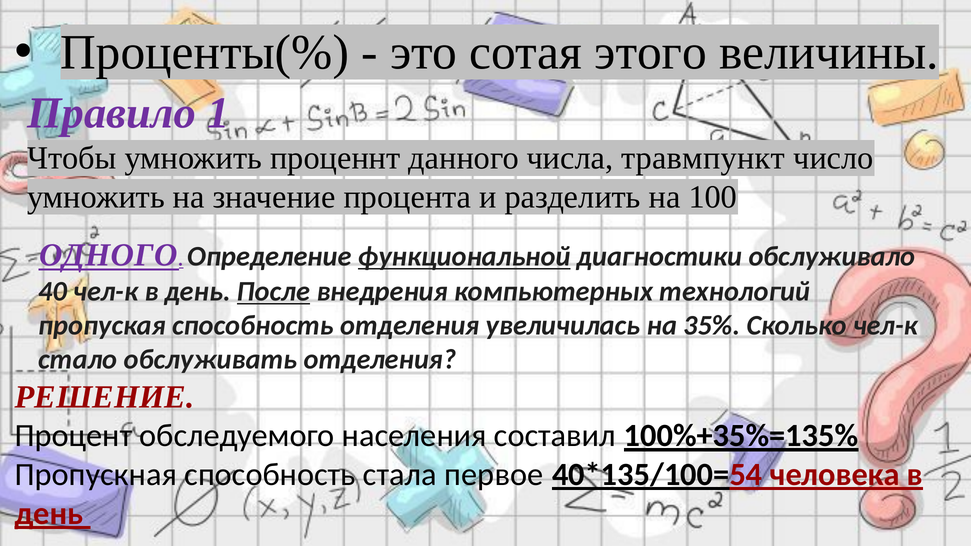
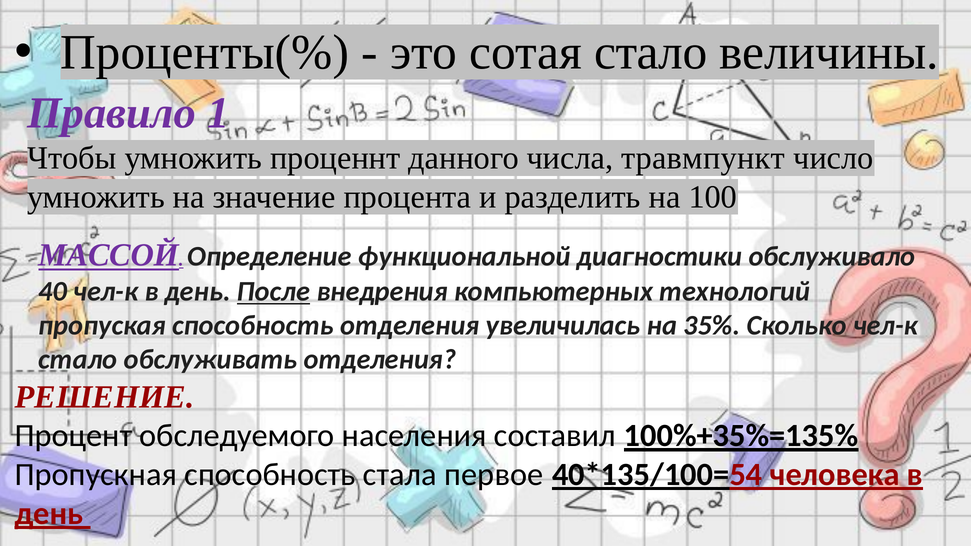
сотая этого: этого -> стало (651, 52)
ОДНОГО: ОДНОГО -> МАССОЙ (109, 255)
функциональной underline: present -> none (464, 257)
